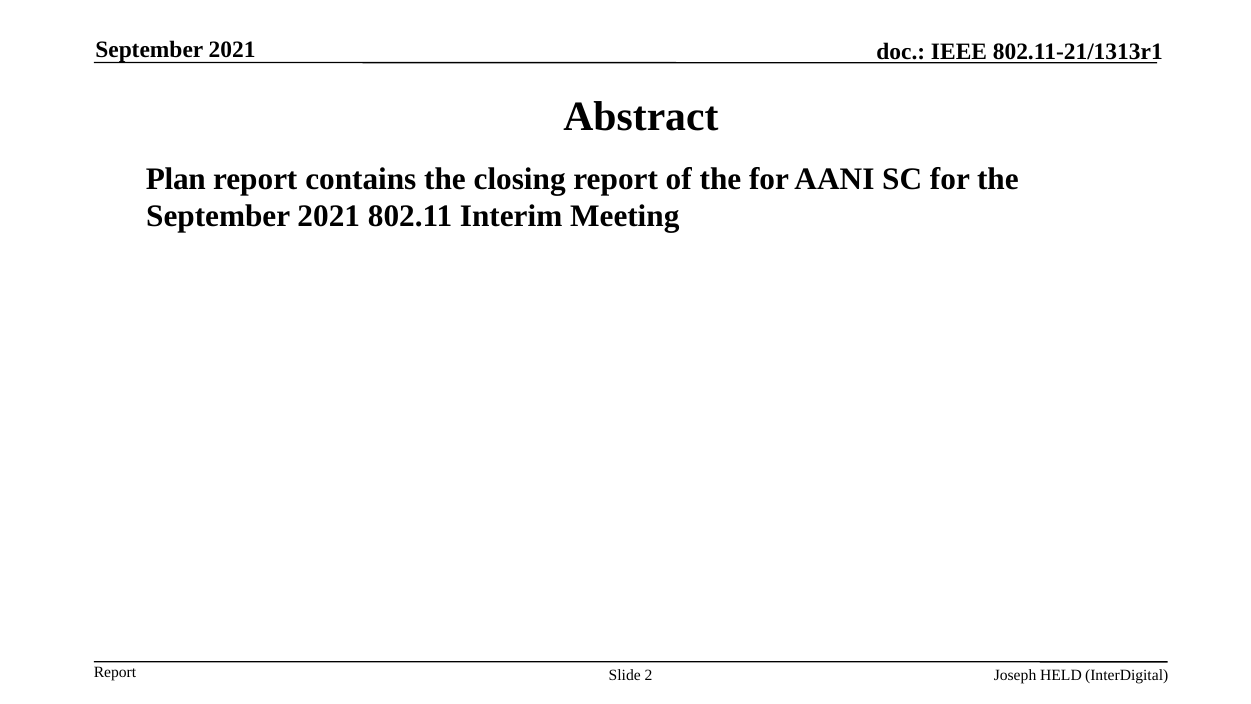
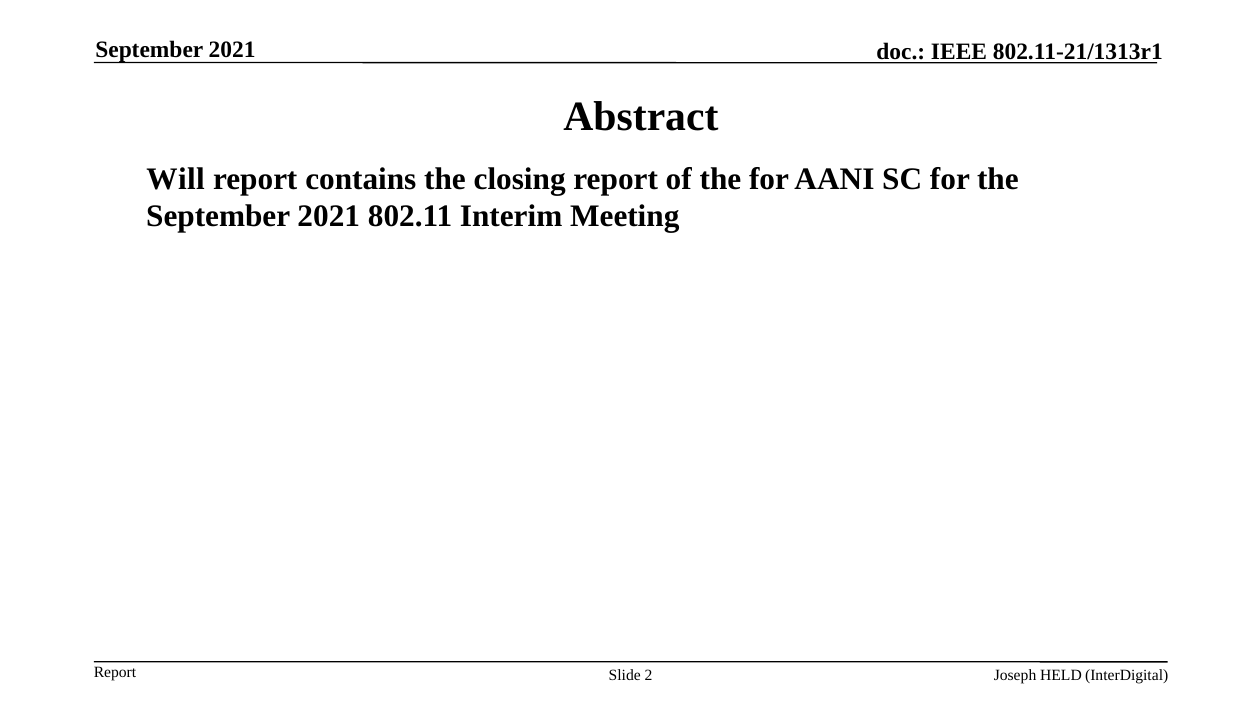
Plan: Plan -> Will (176, 179)
